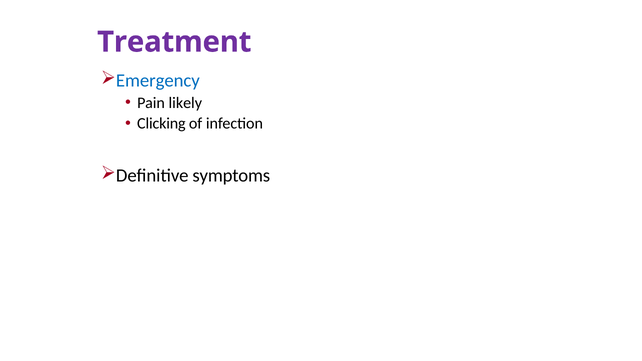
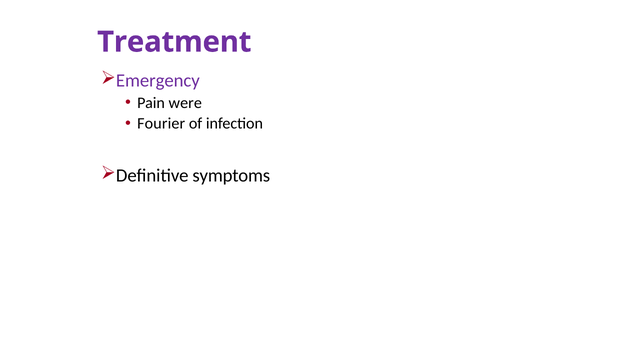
Emergency colour: blue -> purple (158, 81)
likely: likely -> were (185, 103)
Clicking: Clicking -> Fourier (161, 123)
